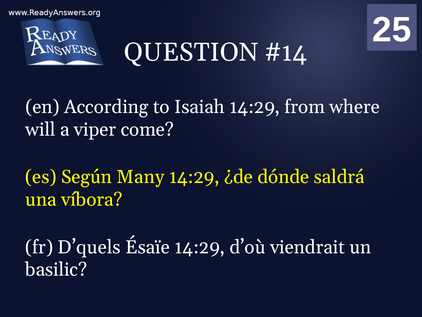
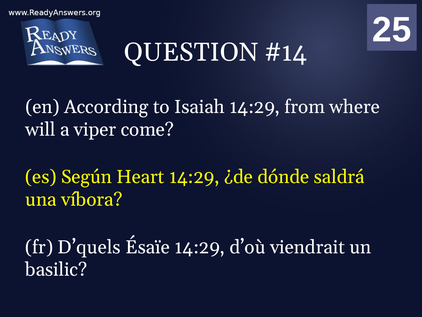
Many: Many -> Heart (141, 177)
